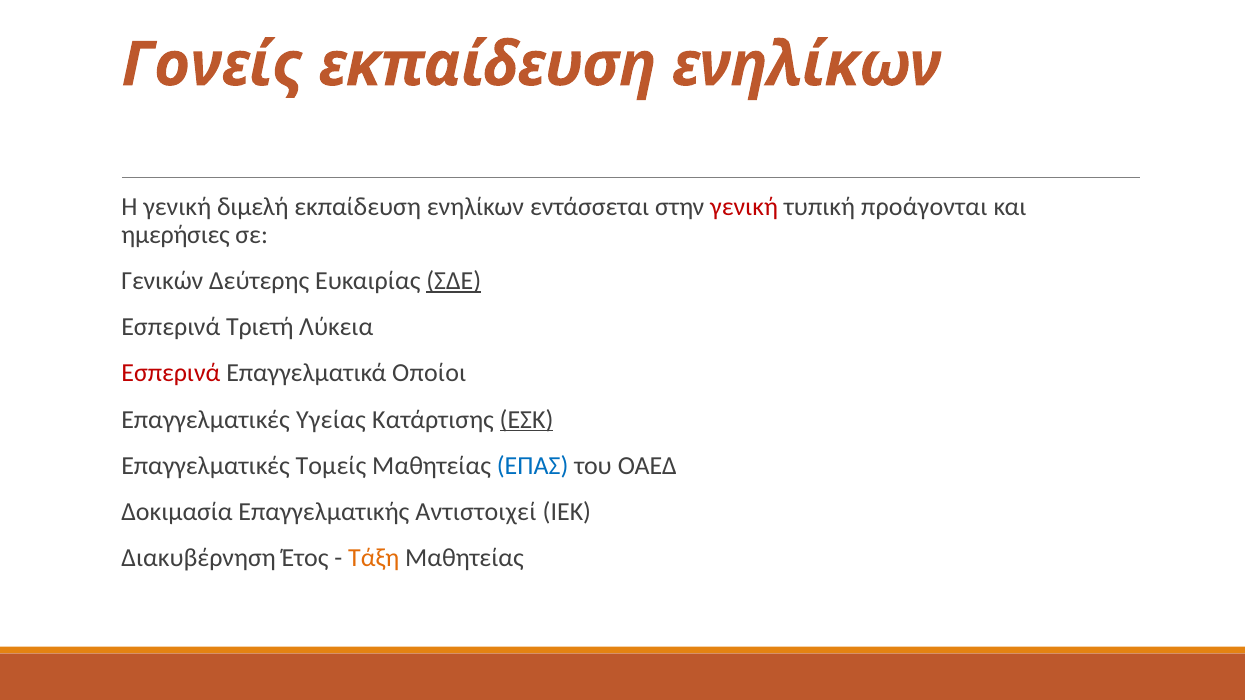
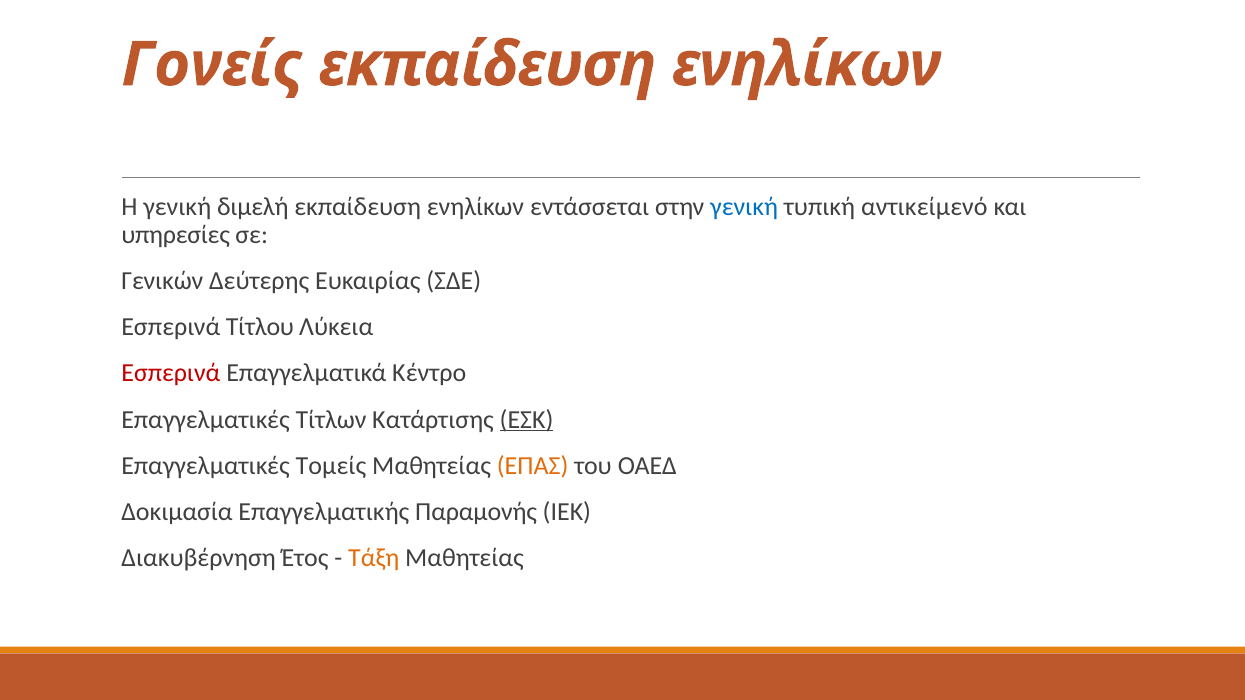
γενική colour: red -> blue (744, 207)
προάγονται: προάγονται -> αντικείμενό (924, 207)
ημερήσιες: ημερήσιες -> υπηρεσίες (176, 235)
ΣΔΕ underline: present -> none (454, 281)
Τριετή: Τριετή -> Τίτλου (260, 327)
Οποίοι: Οποίοι -> Κέντρο (429, 374)
Υγείας: Υγείας -> Τίτλων (331, 420)
ΕΠΑΣ colour: blue -> orange (533, 466)
Αντιστοιχεί: Αντιστοιχεί -> Παραμονής (476, 512)
